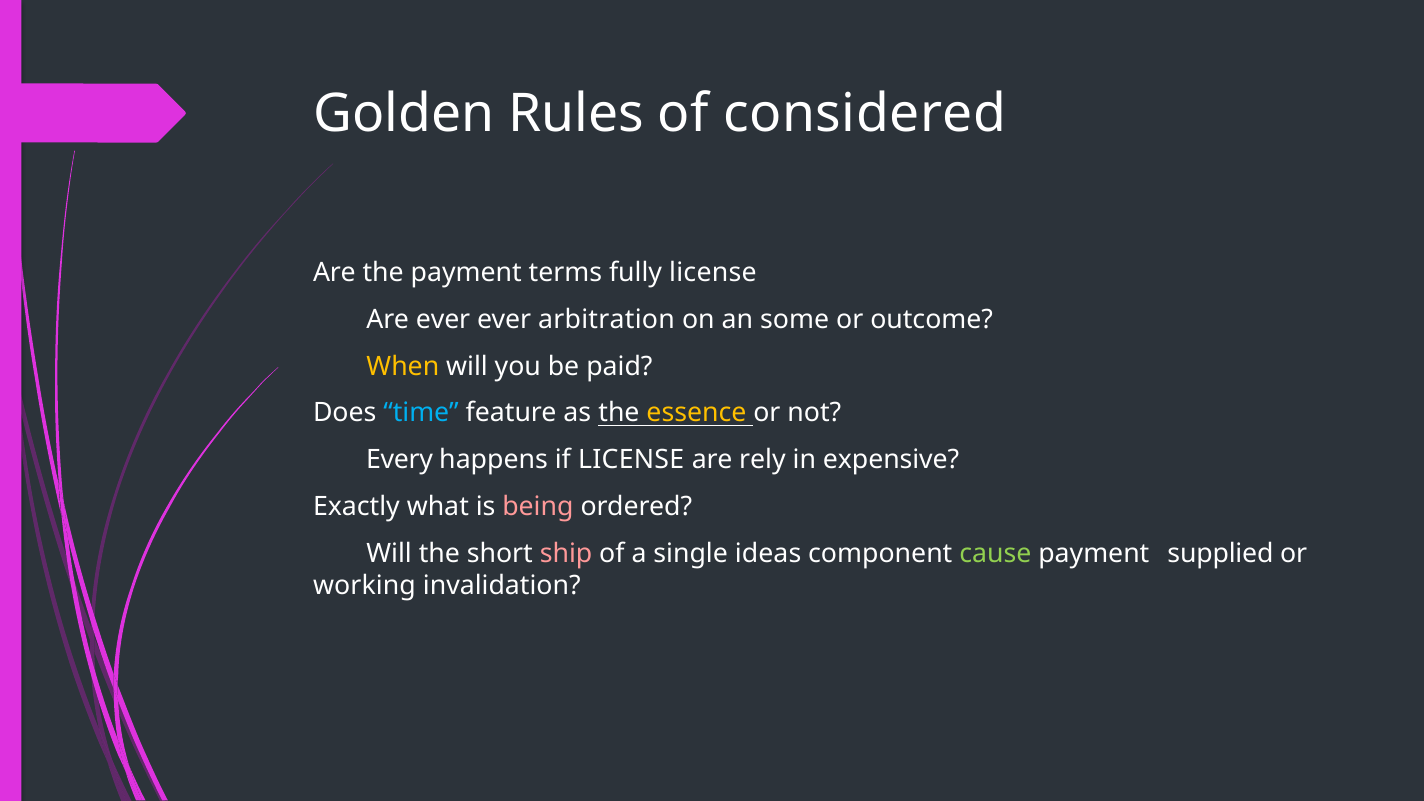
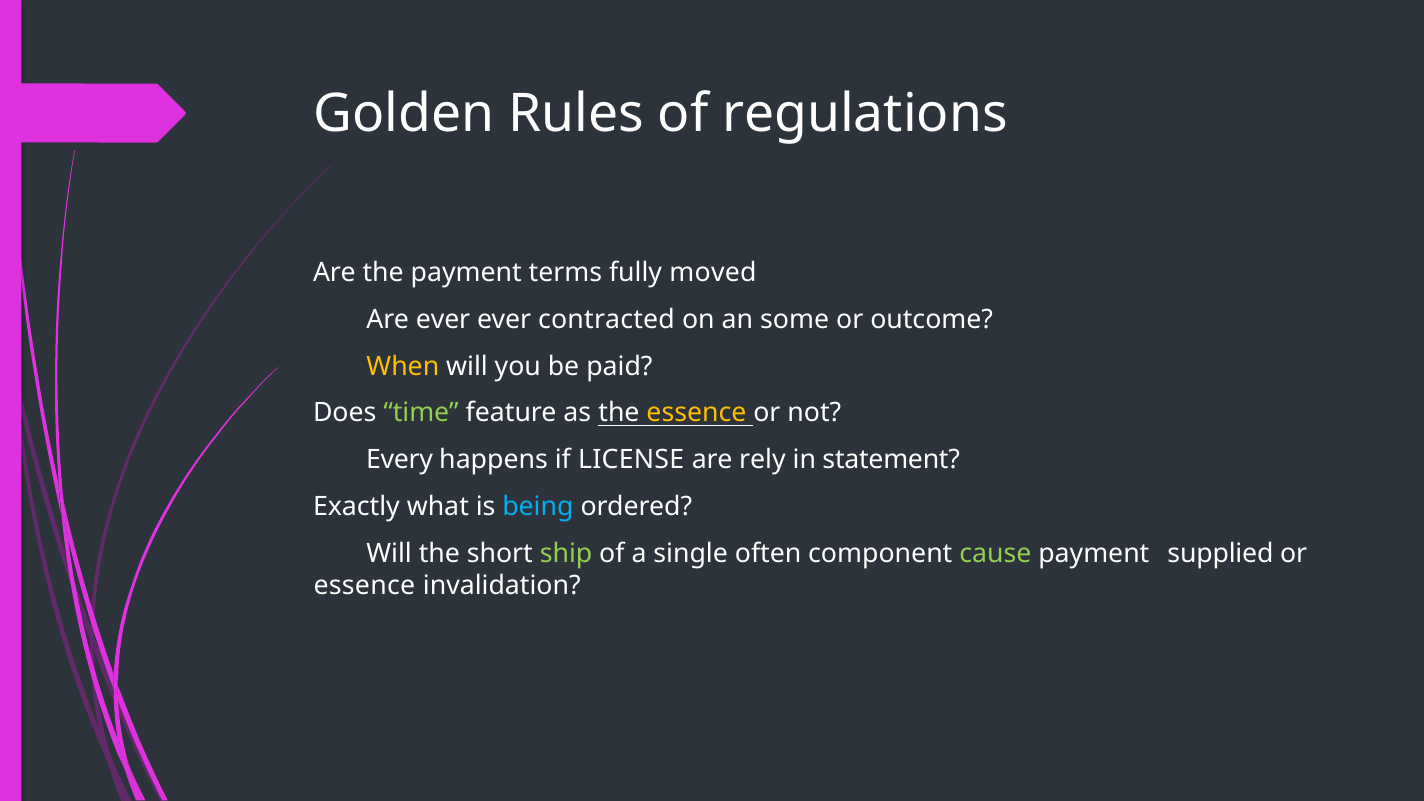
considered: considered -> regulations (865, 114)
fully license: license -> moved (713, 272)
arbitration: arbitration -> contracted (607, 319)
time colour: light blue -> light green (421, 413)
expensive: expensive -> statement (891, 460)
being colour: pink -> light blue (538, 507)
ship colour: pink -> light green (566, 554)
ideas: ideas -> often (768, 554)
working: working -> essence (364, 586)
